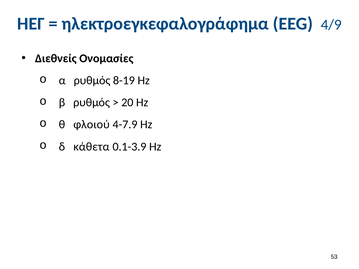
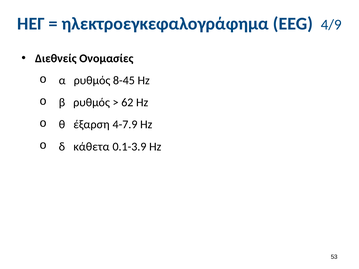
8-19: 8-19 -> 8-45 (124, 81)
20: 20 -> 62 (127, 103)
φλοιού: φλοιού -> έξαρση (91, 125)
